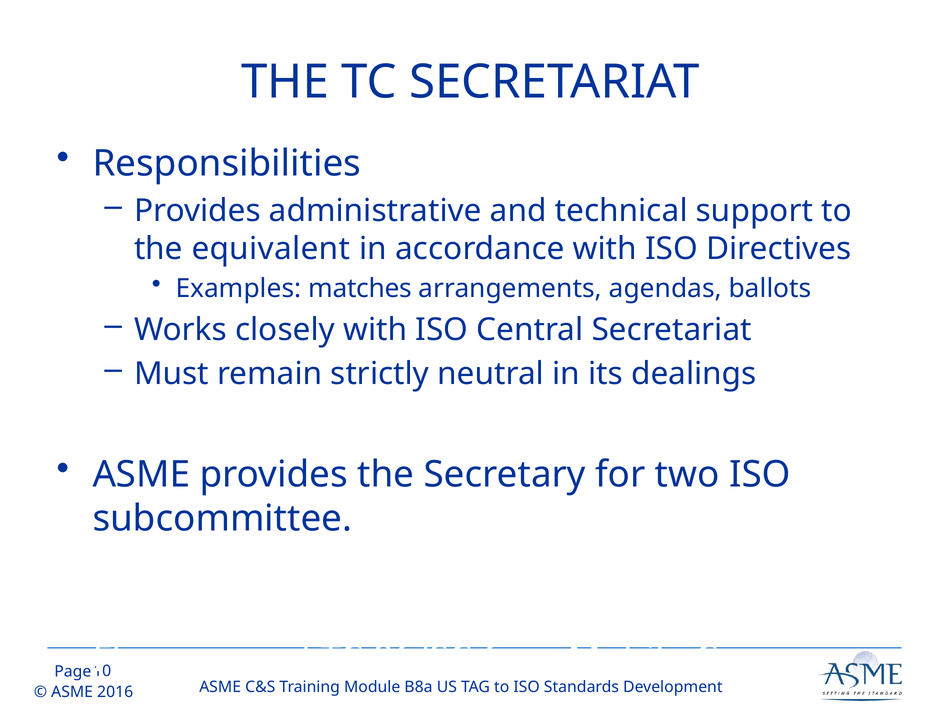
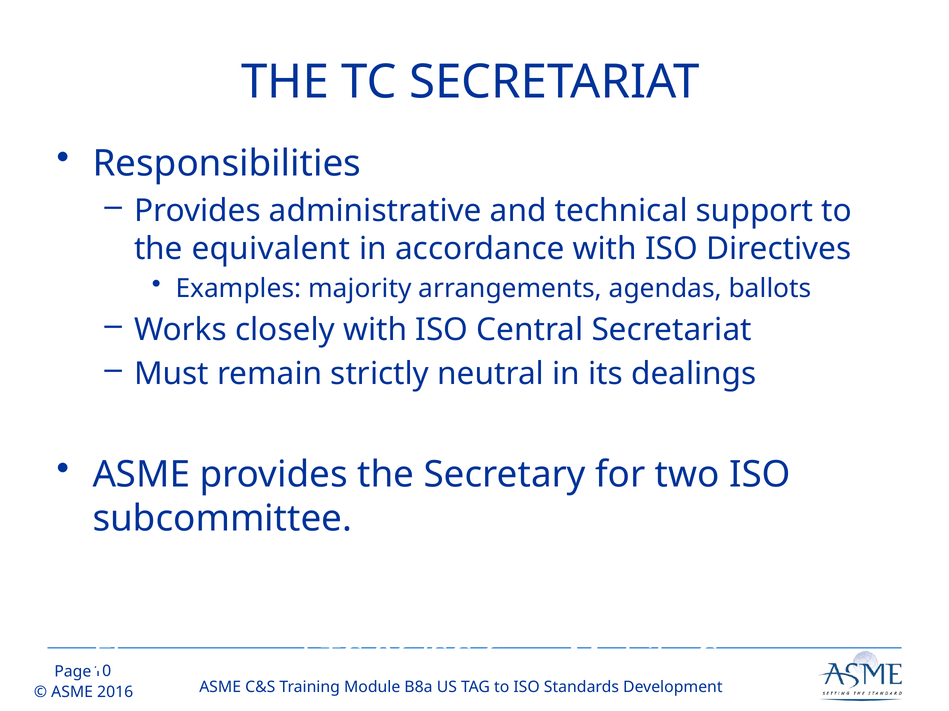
matches: matches -> majority (360, 289)
